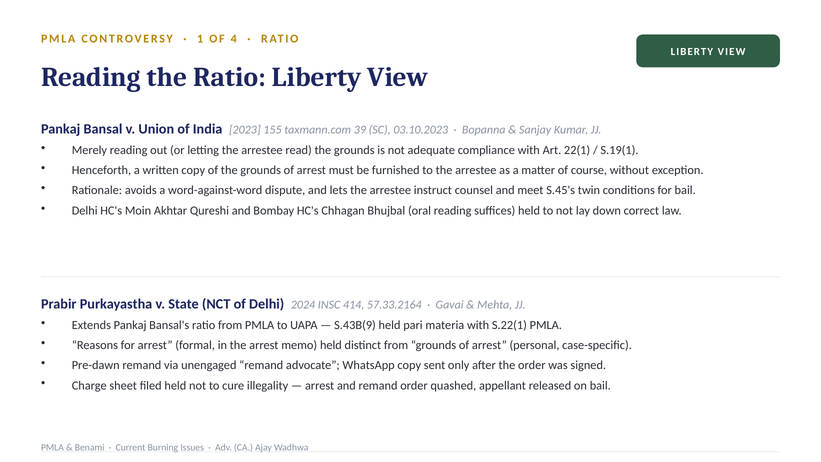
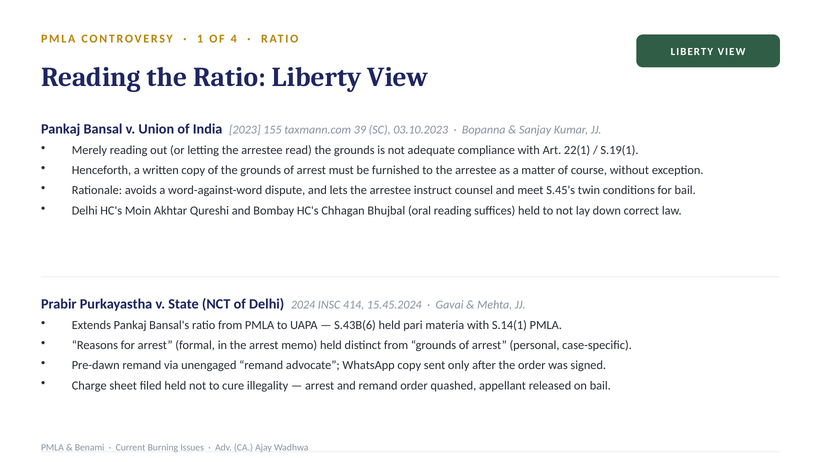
57.33.2164: 57.33.2164 -> 15.45.2024 (394, 305)
S.43B(9: S.43B(9 -> S.43B(6 (355, 325)
S.22(1: S.22(1 -> S.14(1 (509, 325)
